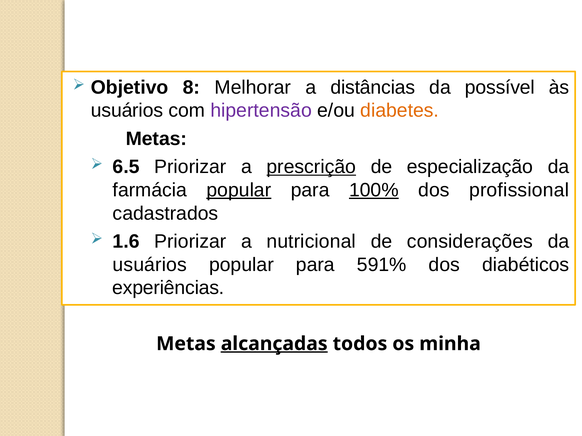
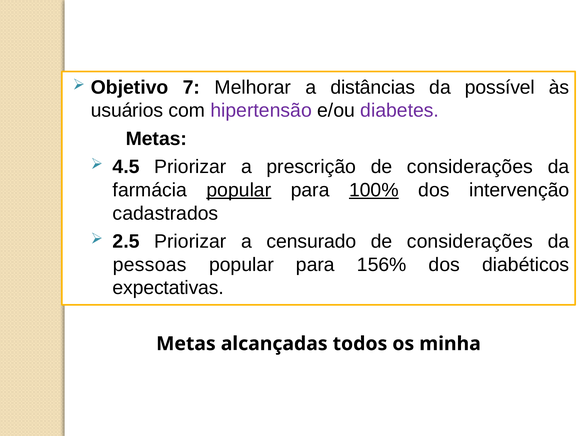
8: 8 -> 7 (191, 87)
diabetes colour: orange -> purple (400, 111)
6.5: 6.5 -> 4.5 (126, 167)
prescrição underline: present -> none (311, 167)
especialização: especialização -> considerações (470, 167)
profissional: profissional -> intervenção (519, 190)
1.6: 1.6 -> 2.5 (126, 242)
nutricional: nutricional -> censurado (311, 242)
usuários: usuários -> pessoas (150, 265)
591%: 591% -> 156% (382, 265)
experiências: experiências -> expectativas (168, 288)
alcançadas underline: present -> none (274, 344)
